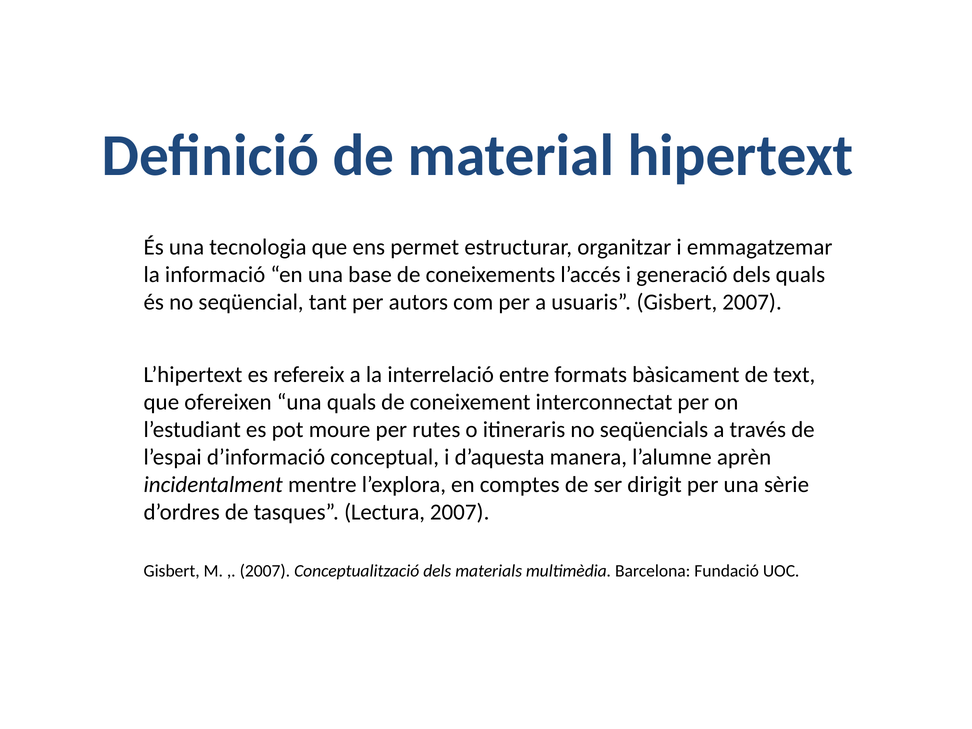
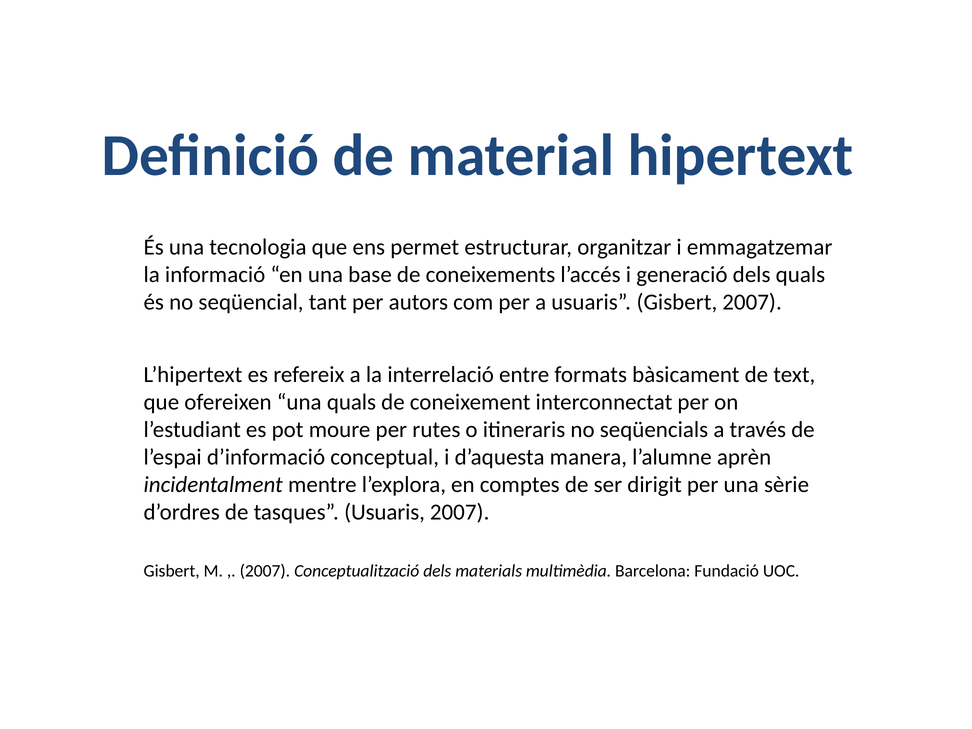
tasques Lectura: Lectura -> Usuaris (385, 512)
